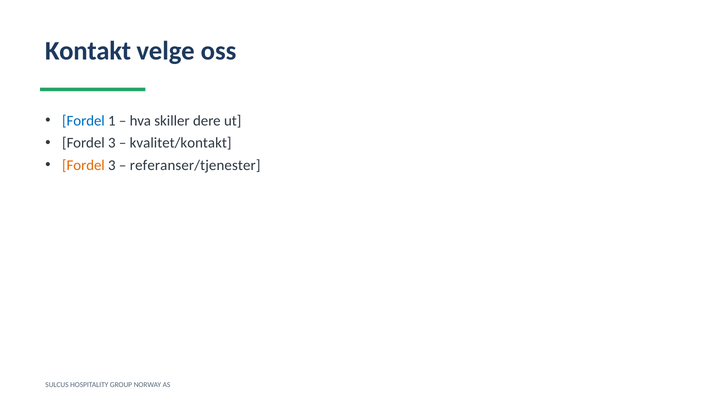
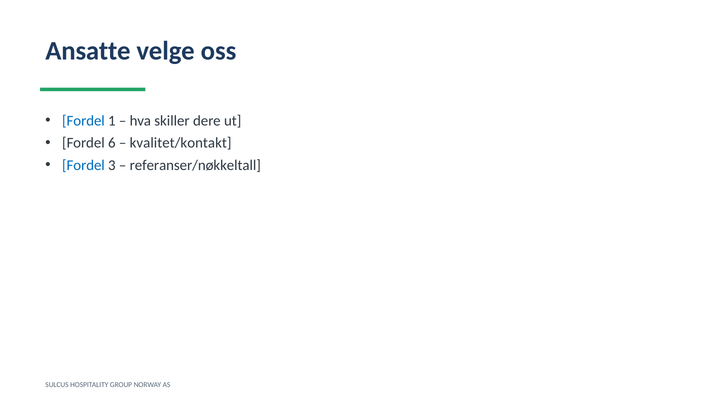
Kontakt: Kontakt -> Ansatte (88, 51)
3: 3 -> 6 (112, 143)
Fordel colour: orange -> blue (83, 165)
referanser/tjenester: referanser/tjenester -> referanser/nøkkeltall (195, 165)
